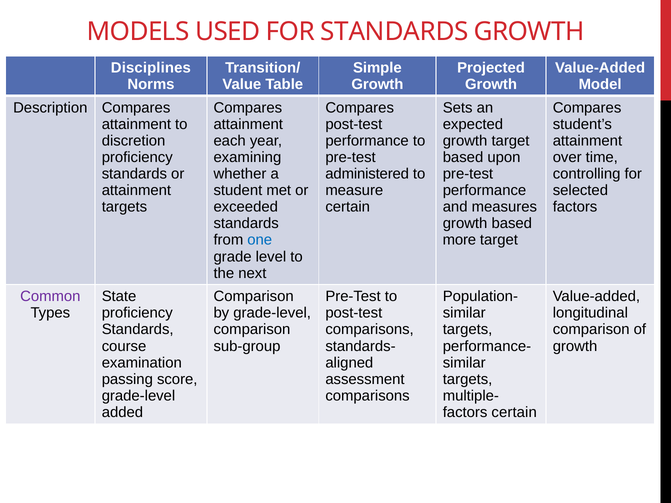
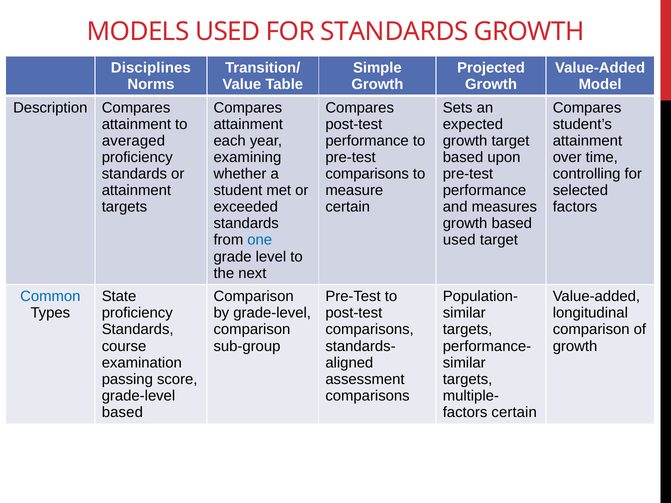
discretion: discretion -> averaged (133, 141)
administered: administered -> comparisons (367, 174)
more: more -> used (459, 240)
Common colour: purple -> blue (50, 297)
added: added -> based (122, 413)
